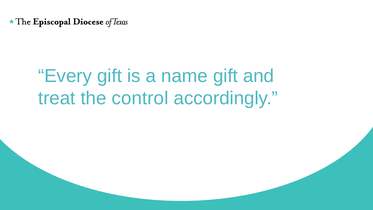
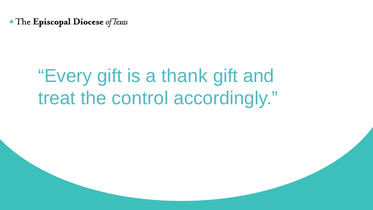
name: name -> thank (184, 76)
